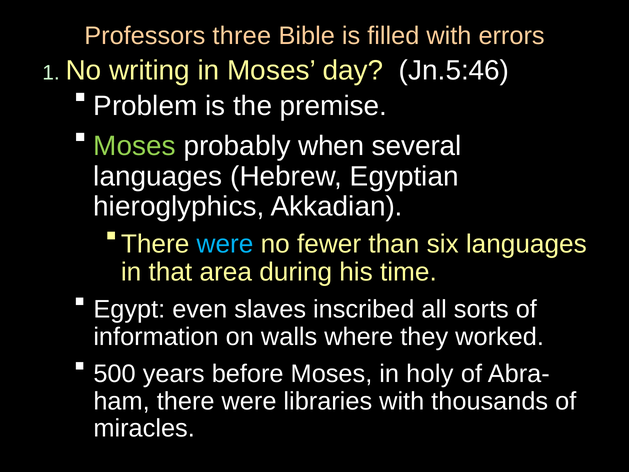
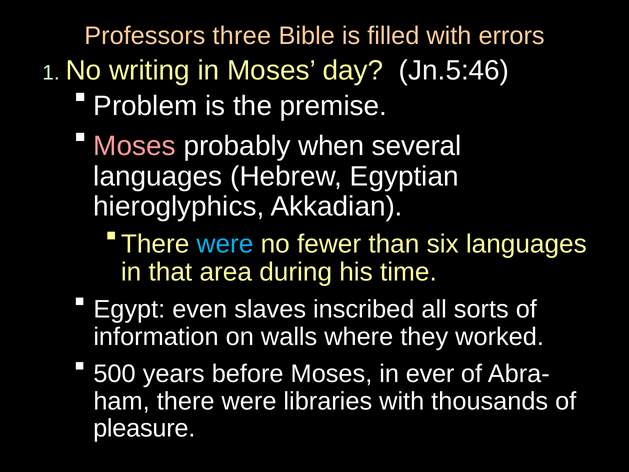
Moses colour: light green -> pink (135, 146)
holy: holy -> ever (430, 374)
miracles: miracles -> pleasure (144, 428)
